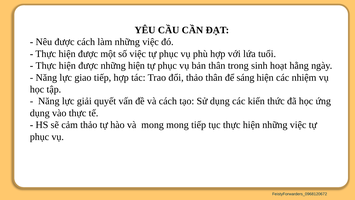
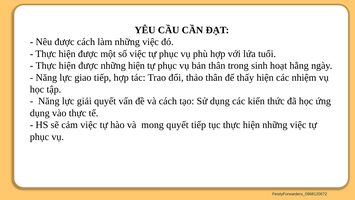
sáng: sáng -> thấy (245, 77)
cảm thảo: thảo -> việc (89, 125)
mong mong: mong -> quyết (177, 125)
